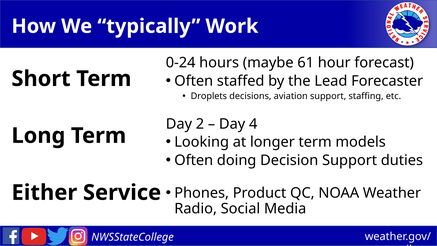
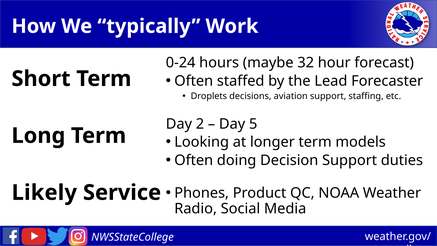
61: 61 -> 32 (306, 63)
4: 4 -> 5 (253, 124)
Either: Either -> Likely (44, 192)
